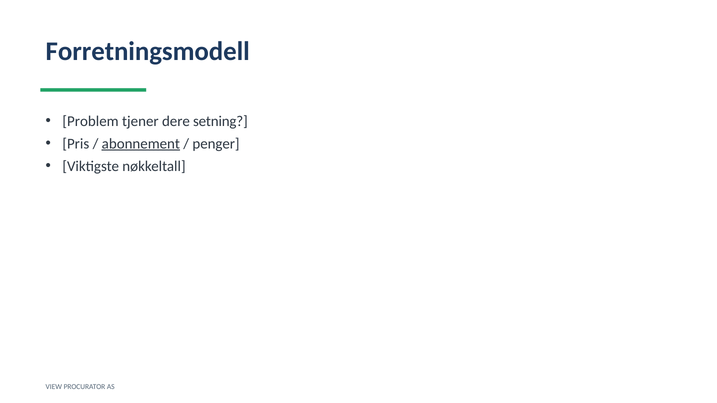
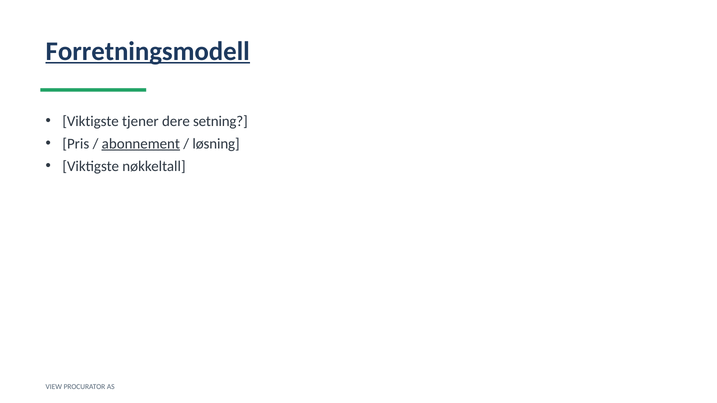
Forretningsmodell underline: none -> present (148, 51)
Problem: Problem -> Viktigste (91, 121)
penger: penger -> løsning (216, 144)
